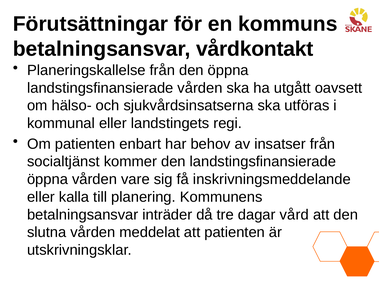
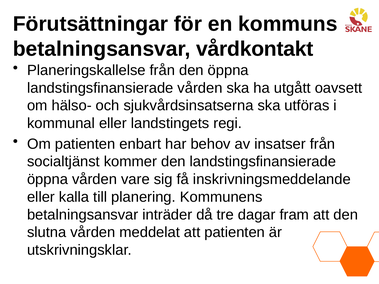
vård: vård -> fram (294, 215)
